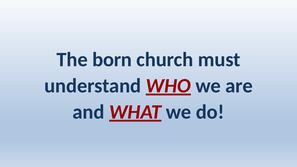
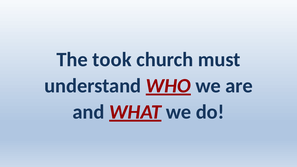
born: born -> took (112, 60)
